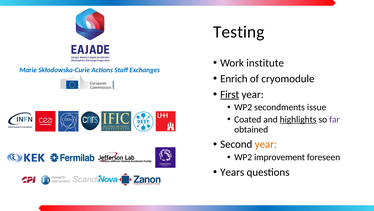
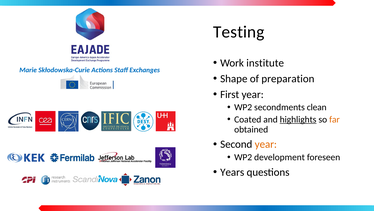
Enrich: Enrich -> Shape (234, 78)
cryomodule: cryomodule -> preparation (288, 78)
First underline: present -> none (230, 94)
issue: issue -> clean (317, 107)
far colour: purple -> orange (334, 119)
improvement: improvement -> development (280, 157)
